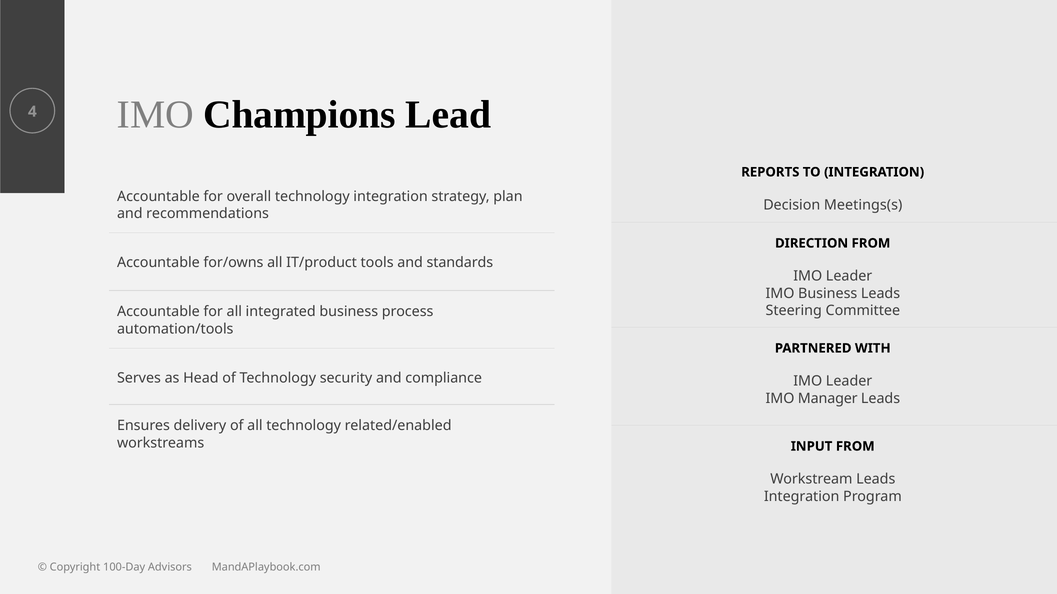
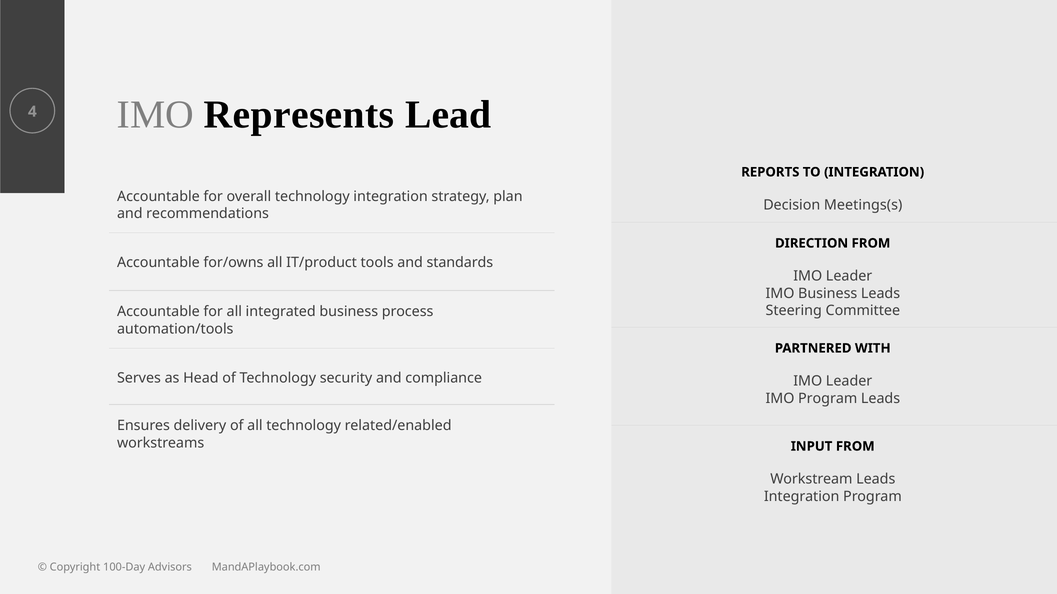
Champions: Champions -> Represents (299, 115)
IMO Manager: Manager -> Program (828, 399)
